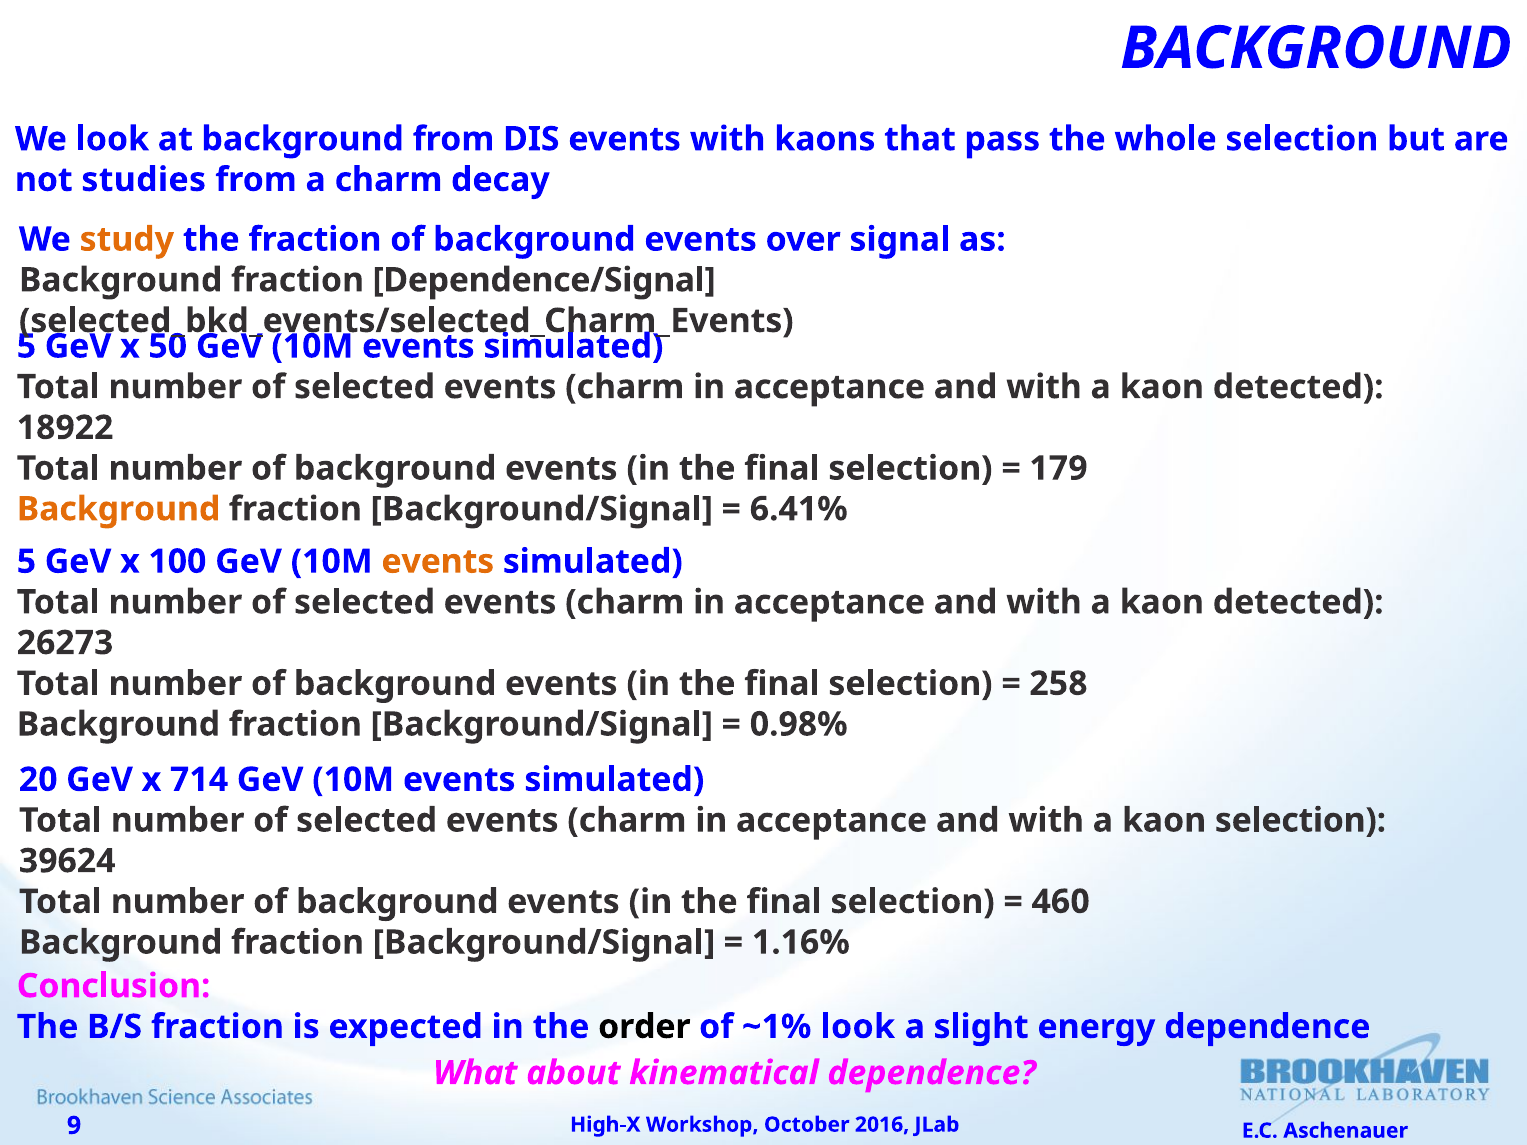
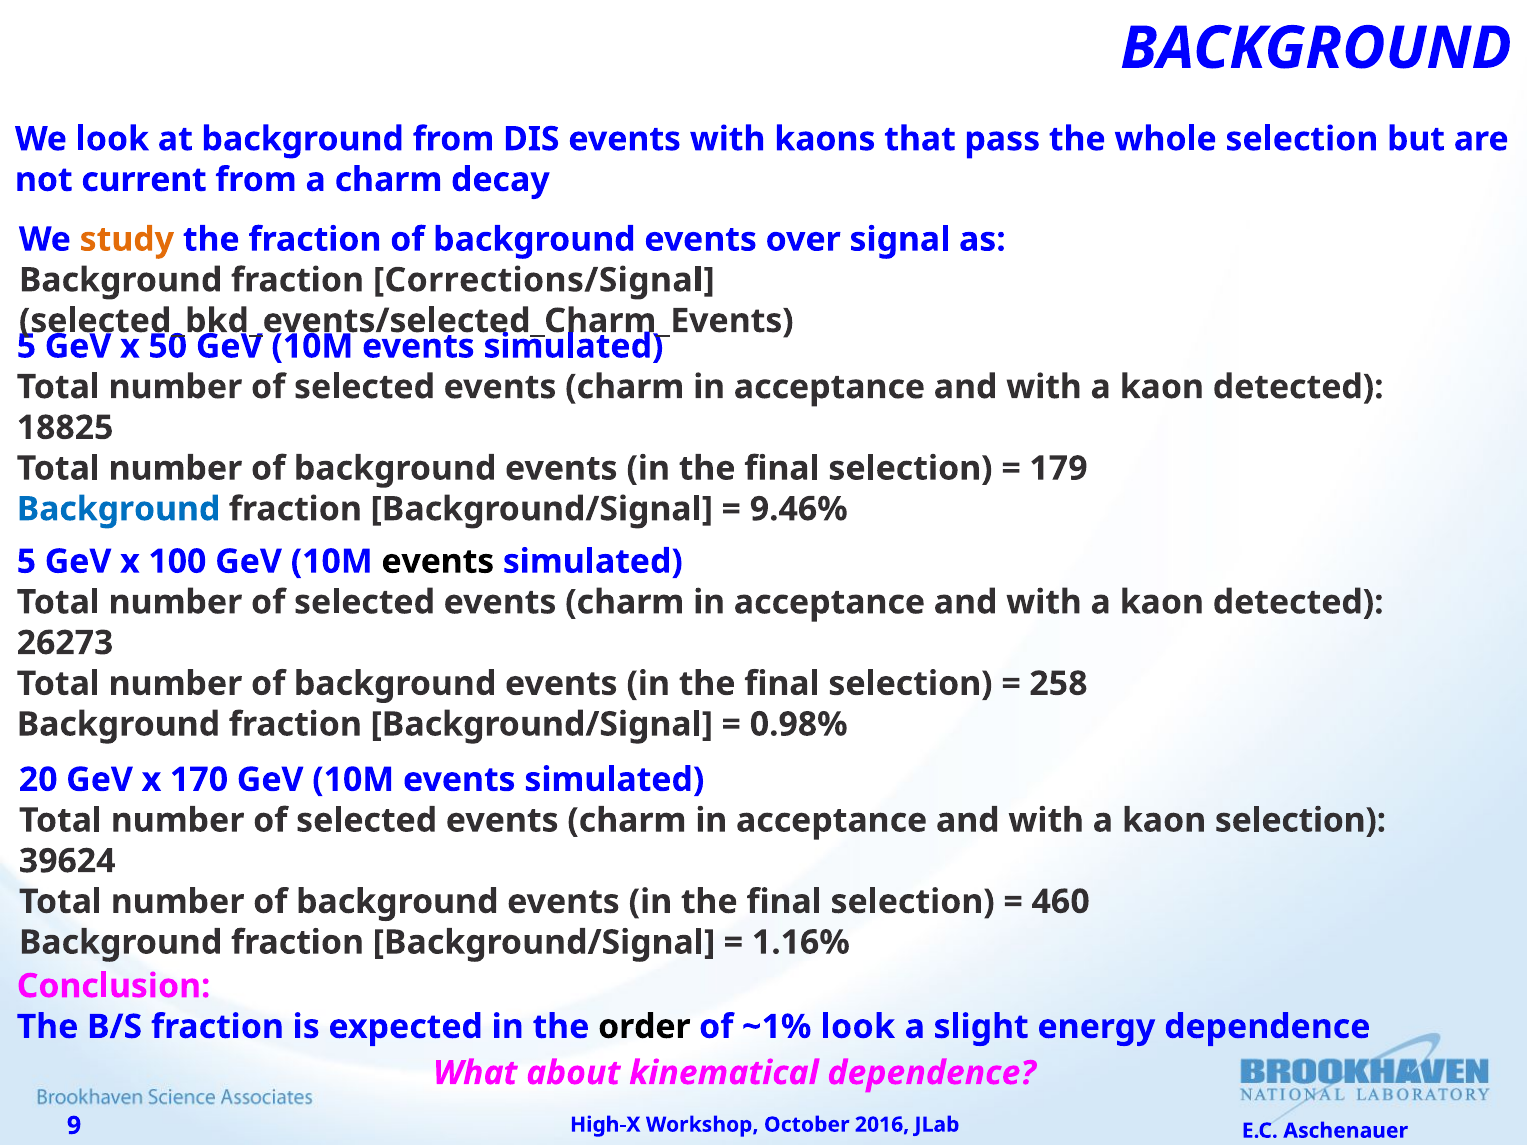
studies: studies -> current (144, 180)
Dependence/Signal: Dependence/Signal -> Corrections/Signal (544, 280)
18922: 18922 -> 18825 (65, 428)
Background colour: orange -> blue (119, 509)
6.41%: 6.41% -> 9.46% (799, 509)
events colour: orange -> black (438, 562)
714: 714 -> 170 (199, 780)
